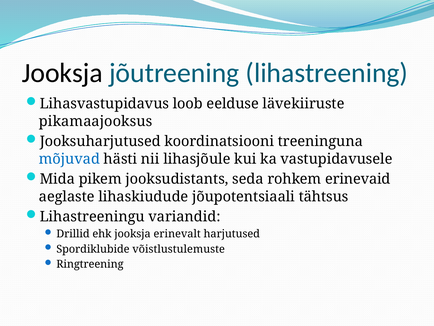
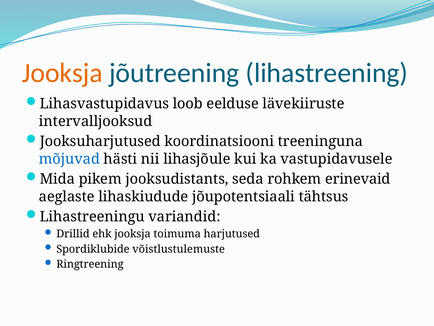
Jooksja colour: black -> orange (62, 73)
pikamaajooksus: pikamaajooksus -> intervalljooksud (96, 121)
erinevalt: erinevalt -> toimuma (177, 234)
